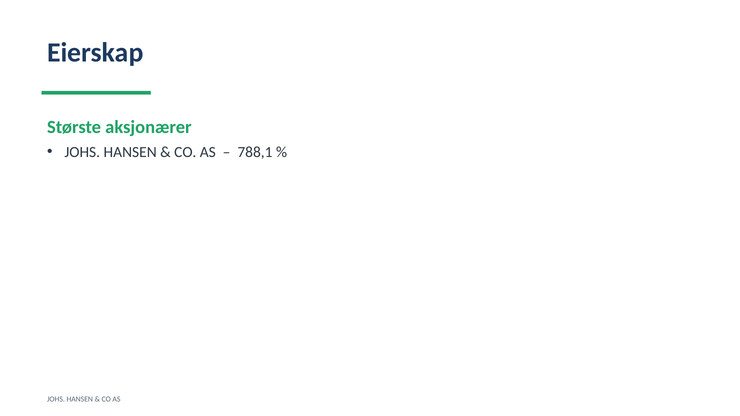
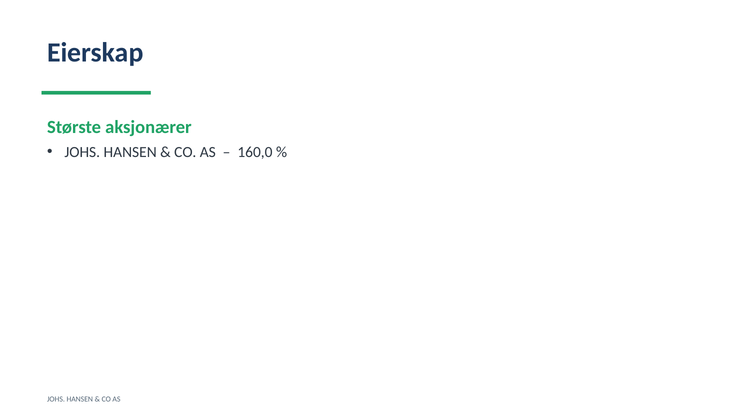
788,1: 788,1 -> 160,0 (255, 152)
